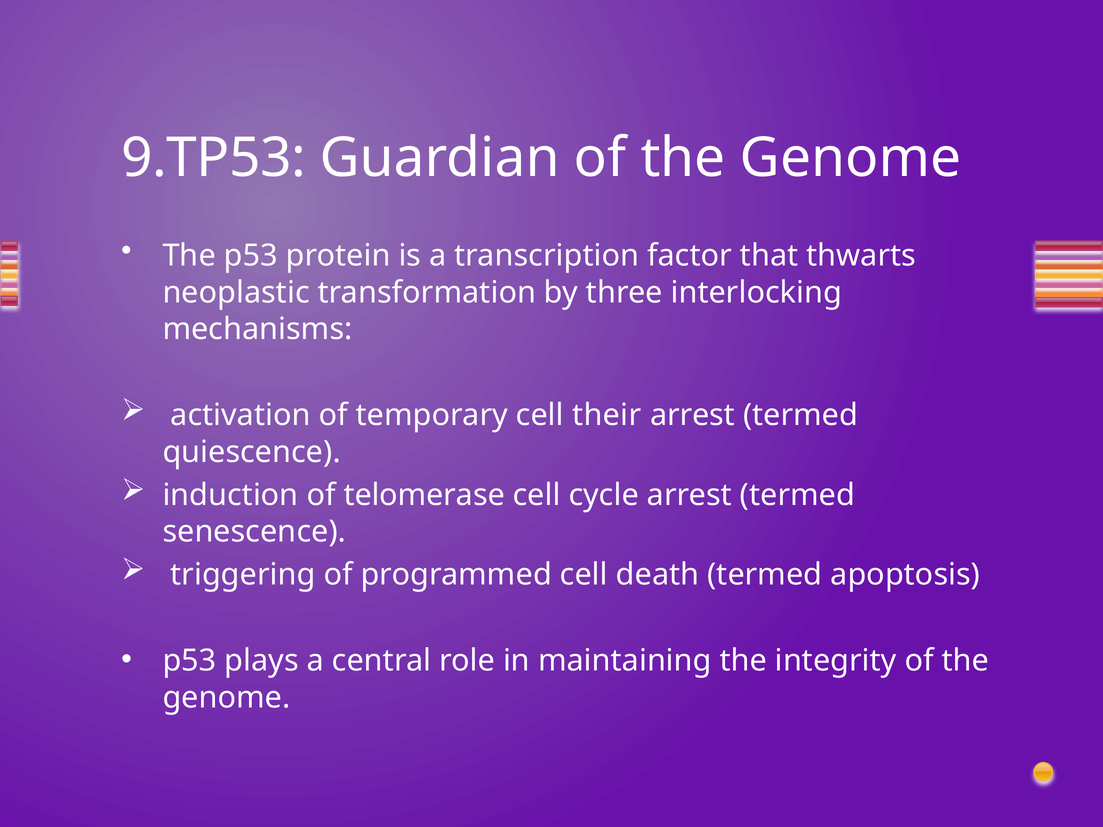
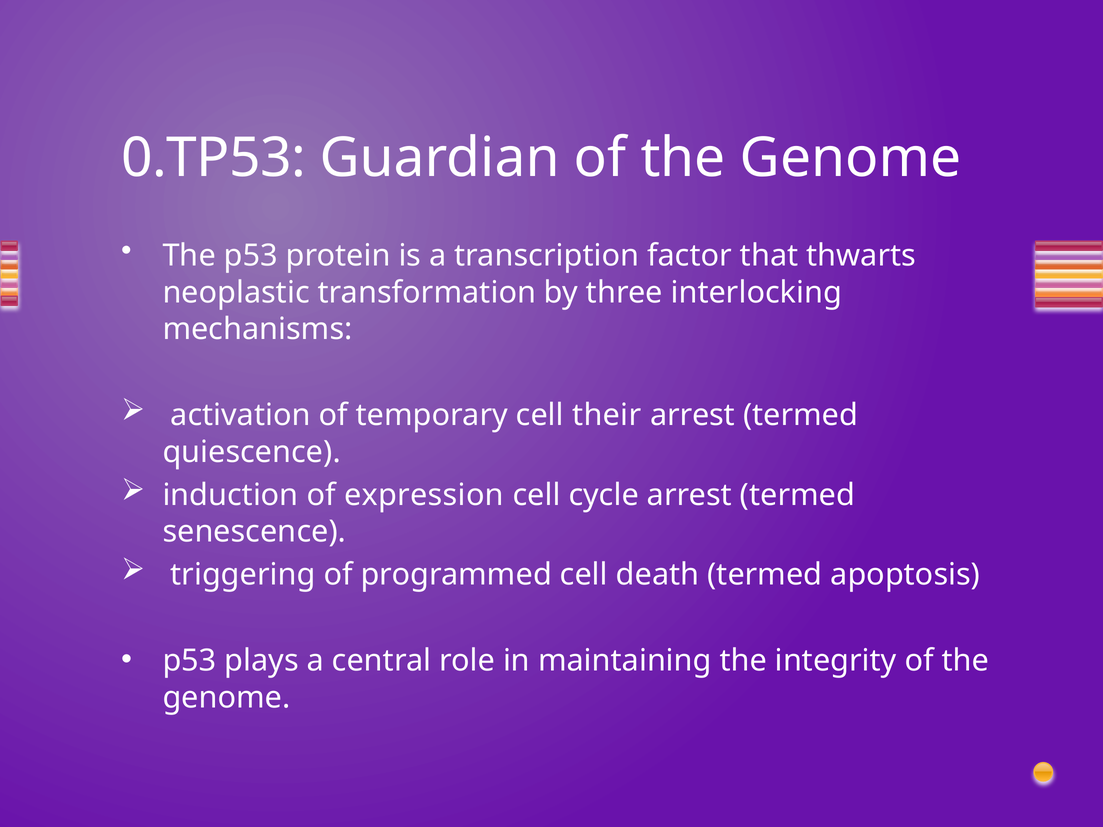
9.TP53: 9.TP53 -> 0.TP53 (214, 158)
telomerase: telomerase -> expression (424, 495)
